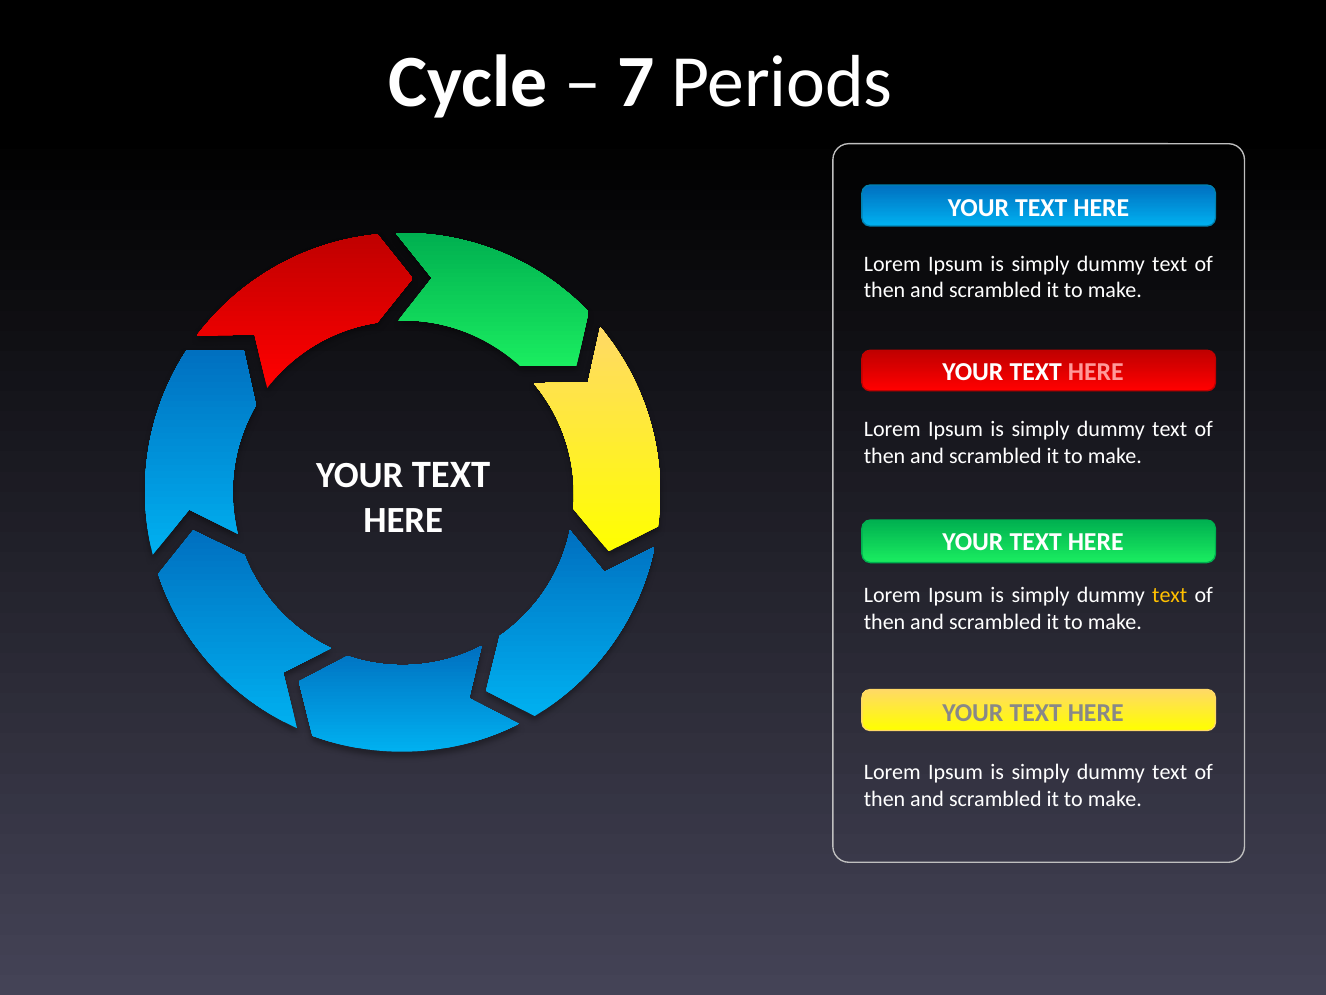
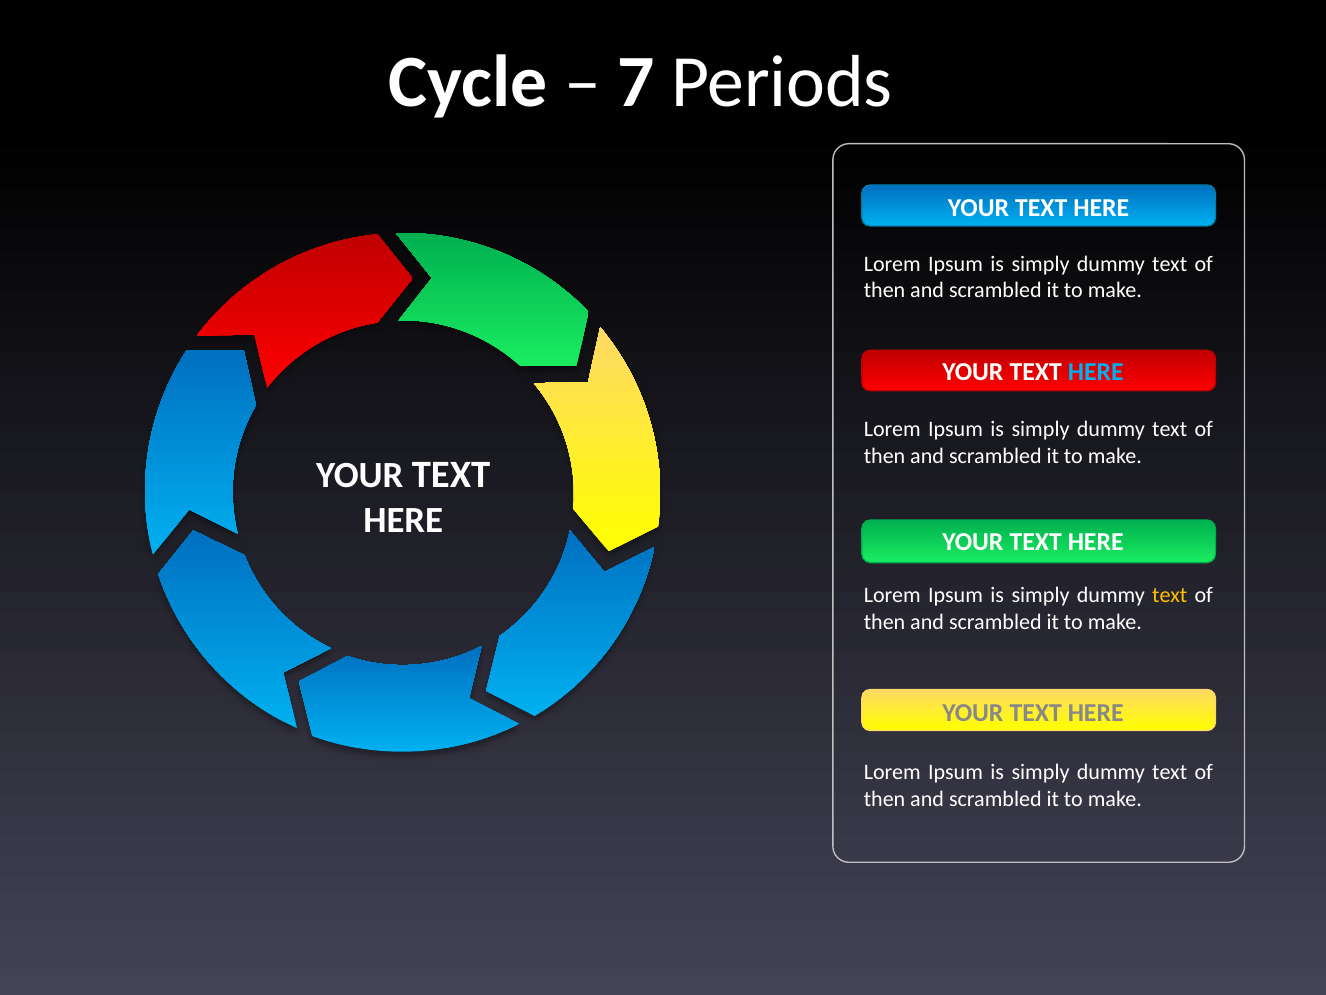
HERE colour: pink -> light blue (1096, 372)
